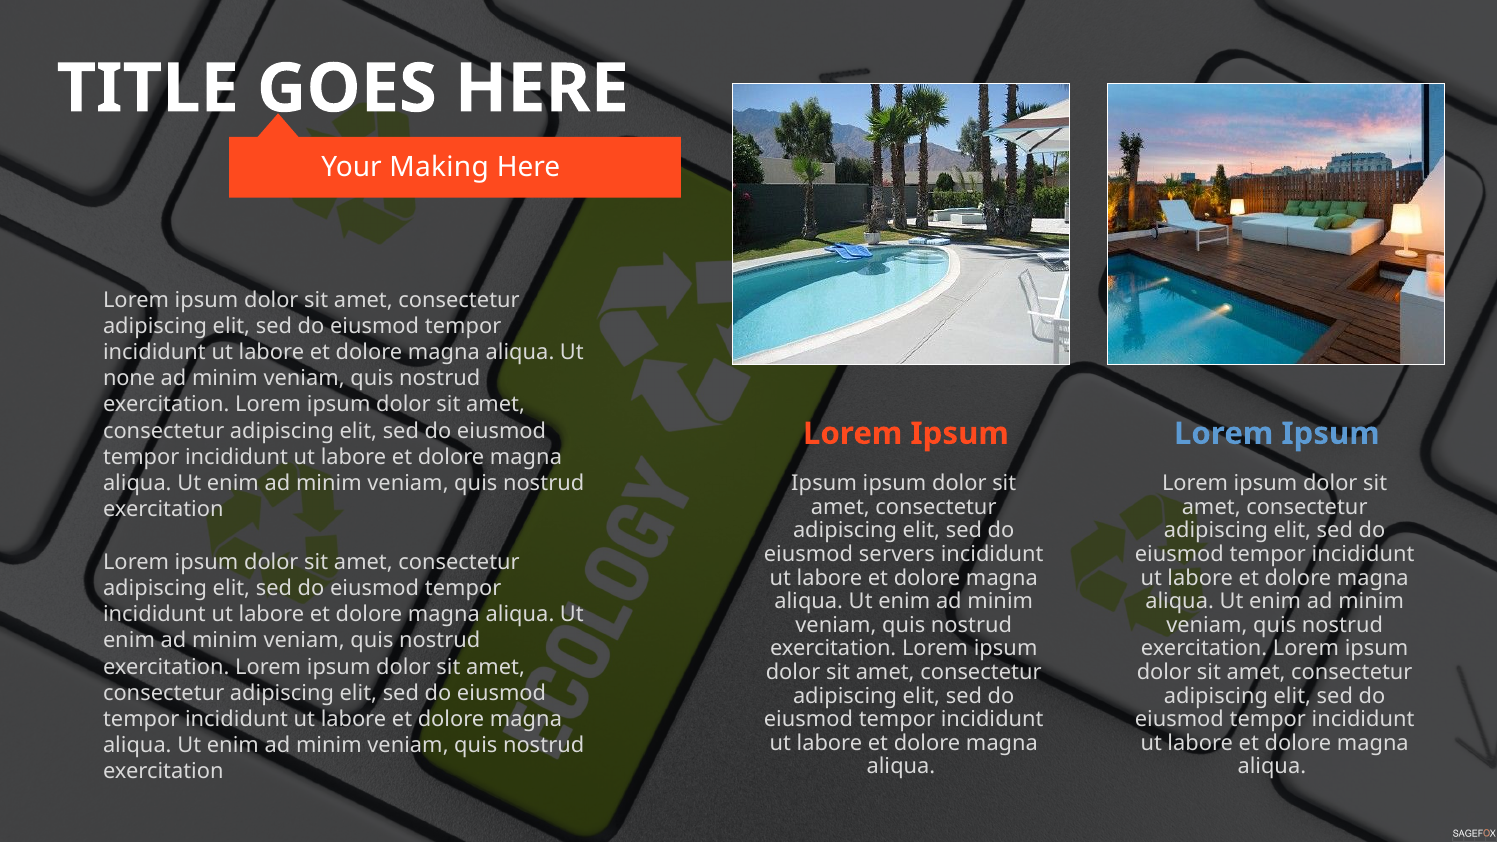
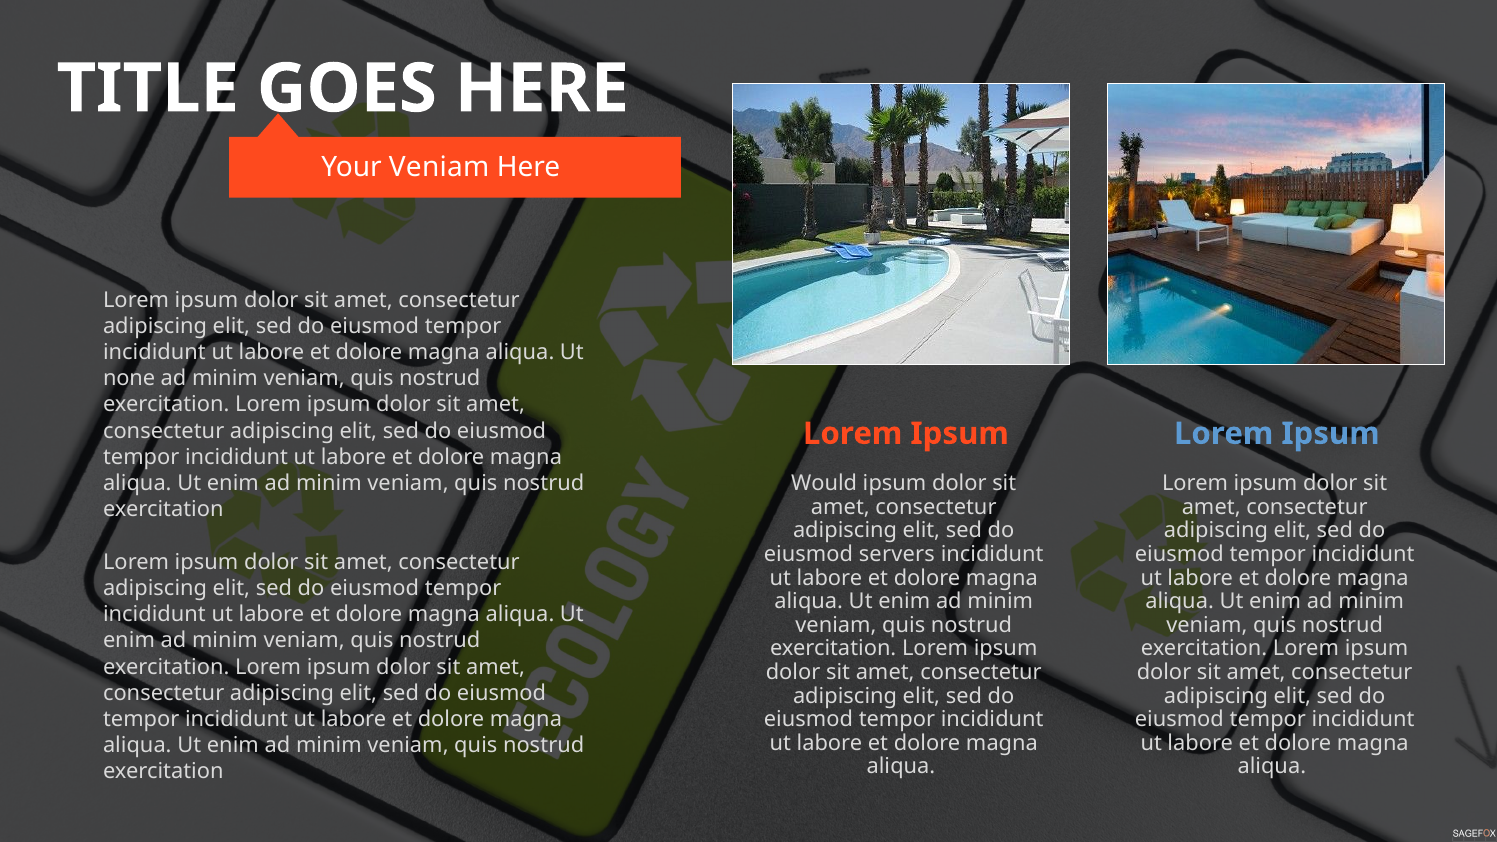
Your Making: Making -> Veniam (439, 167)
Ipsum: Ipsum -> Would (824, 484)
